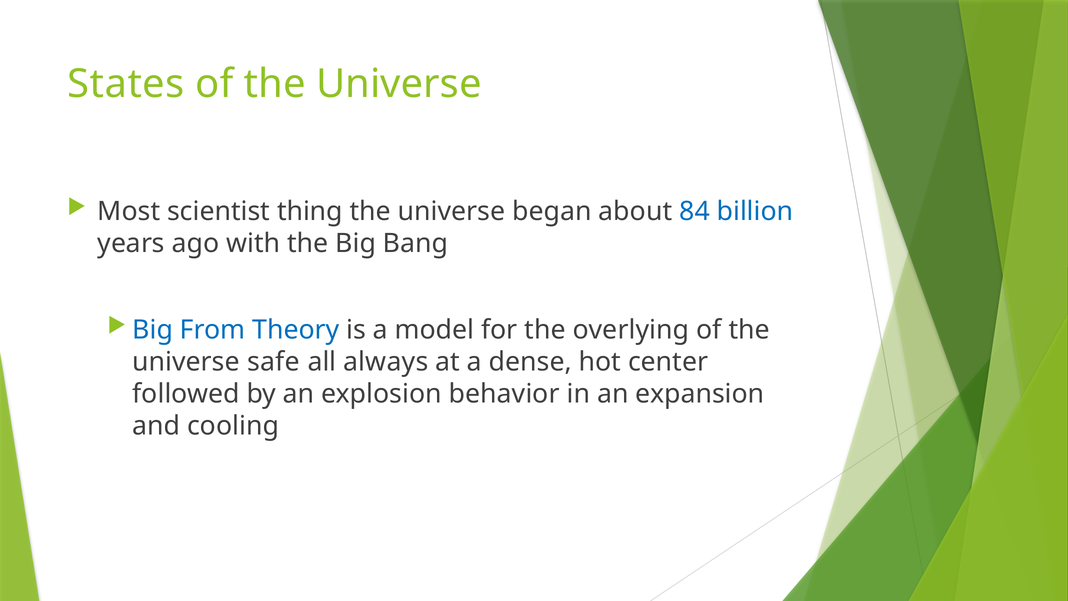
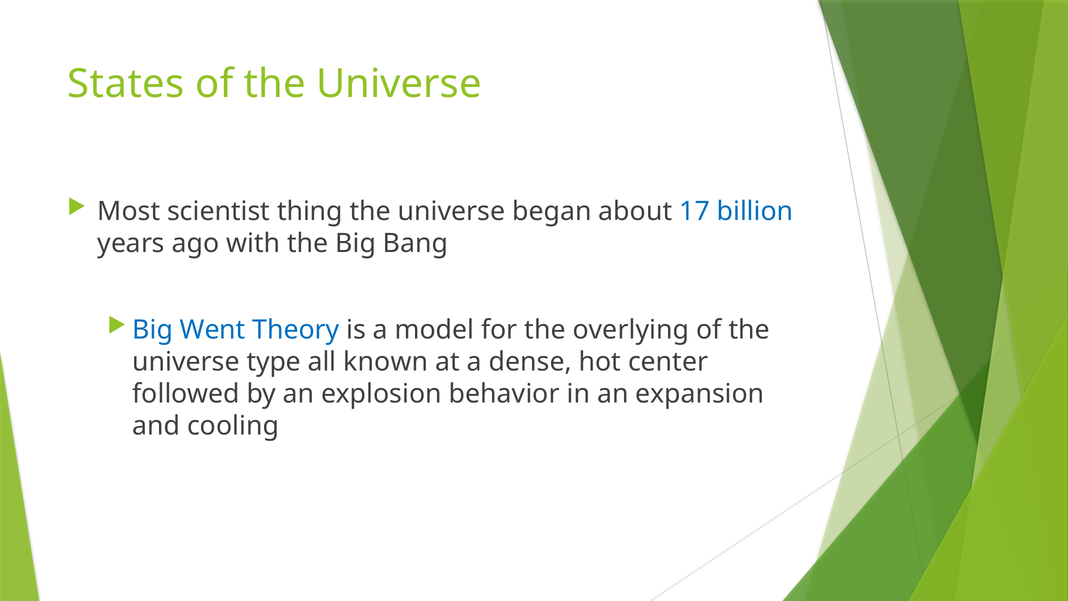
84: 84 -> 17 (695, 211)
From: From -> Went (213, 330)
safe: safe -> type (274, 362)
always: always -> known (386, 362)
